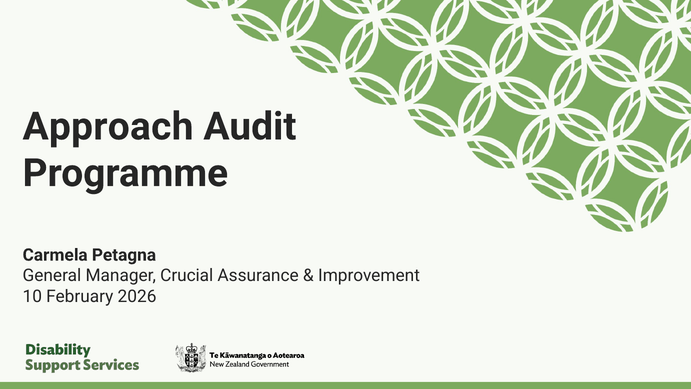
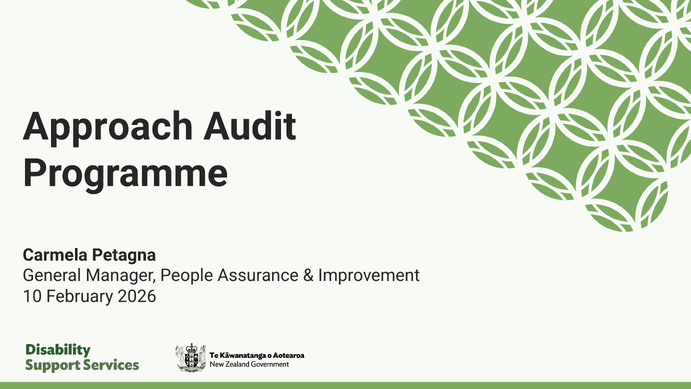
Crucial: Crucial -> People (187, 276)
